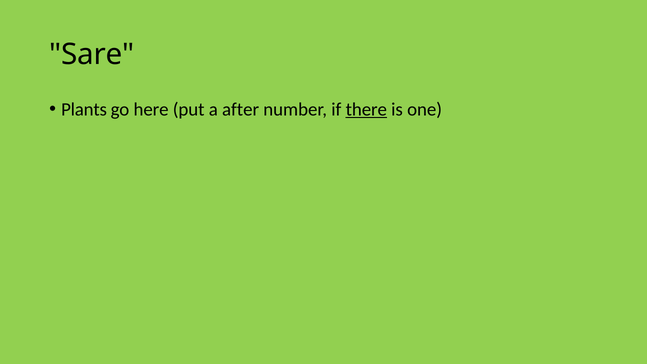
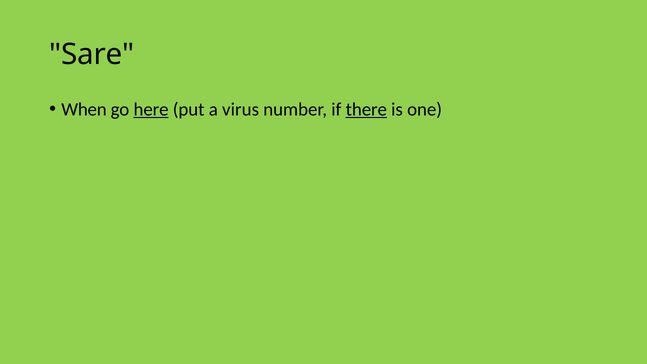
Plants: Plants -> When (84, 109)
here underline: none -> present (151, 109)
after: after -> virus (241, 109)
